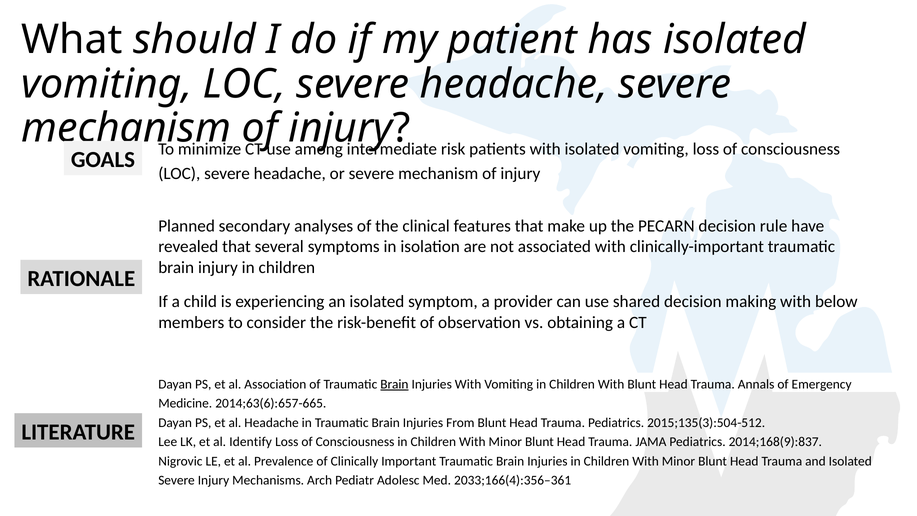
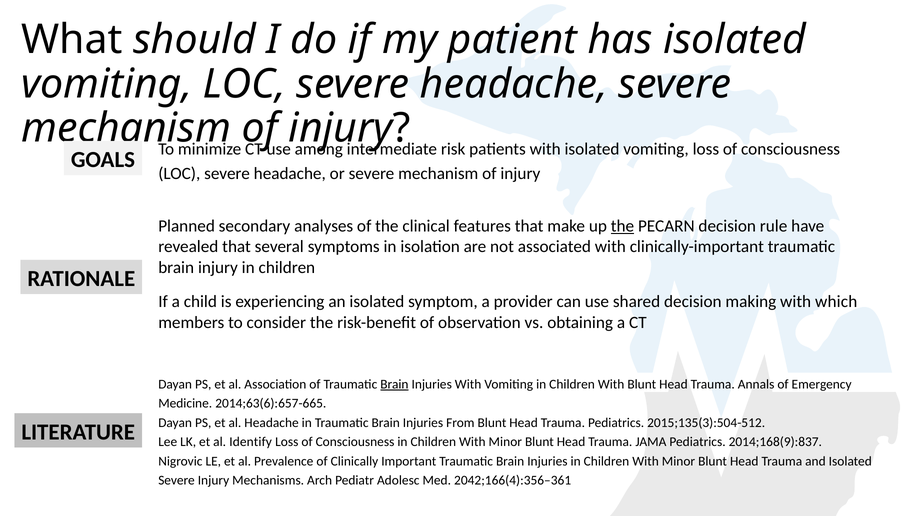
the underline: none -> present (622, 226)
below: below -> which (836, 302)
2033;166(4):356–361: 2033;166(4):356–361 -> 2042;166(4):356–361 (513, 480)
